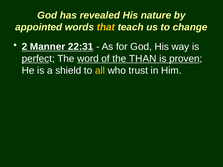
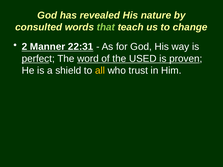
appointed: appointed -> consulted (39, 27)
that colour: yellow -> light green (106, 27)
THAN: THAN -> USED (143, 59)
